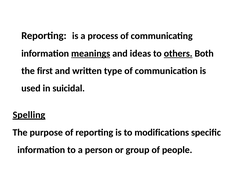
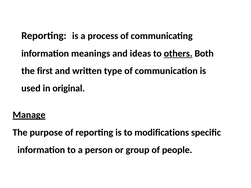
meanings underline: present -> none (91, 54)
suicidal: suicidal -> original (69, 88)
Spelling: Spelling -> Manage (29, 115)
